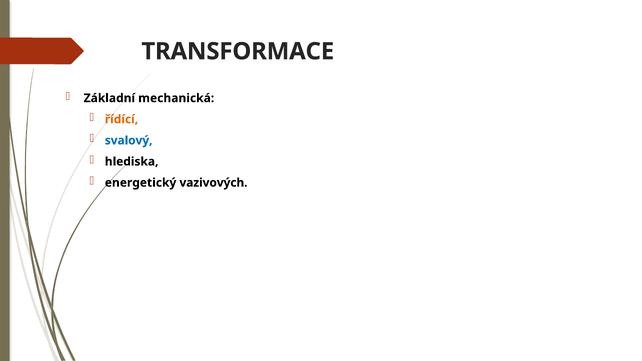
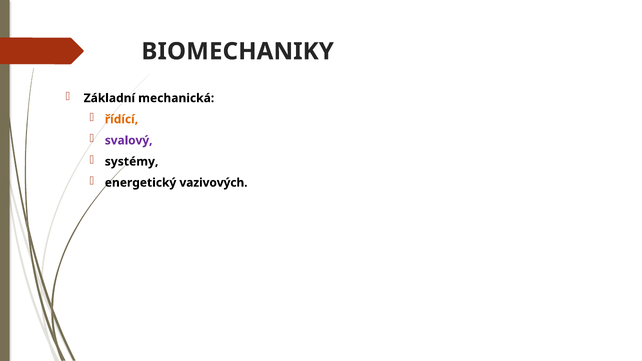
TRANSFORMACE: TRANSFORMACE -> BIOMECHANIKY (238, 51)
svalový colour: blue -> purple (129, 140)
hlediska: hlediska -> systémy (132, 162)
